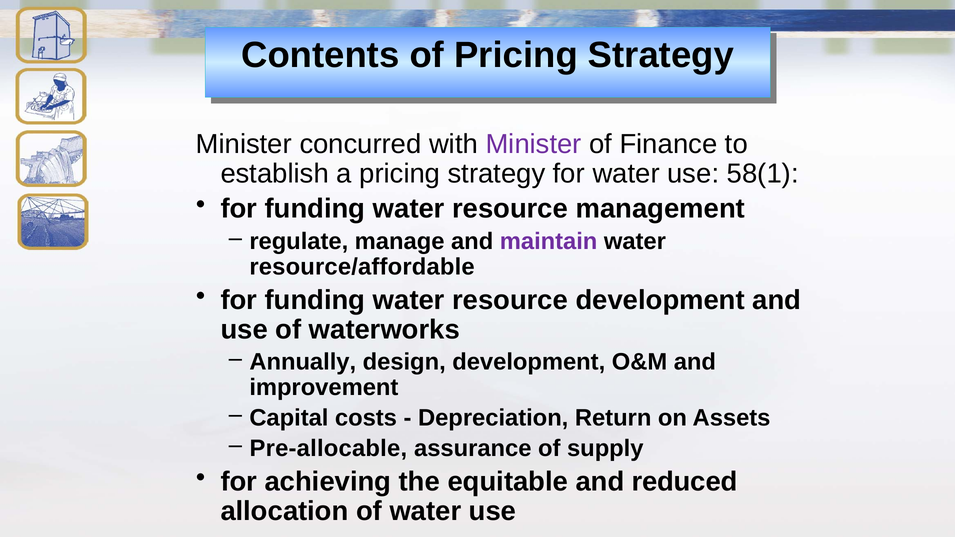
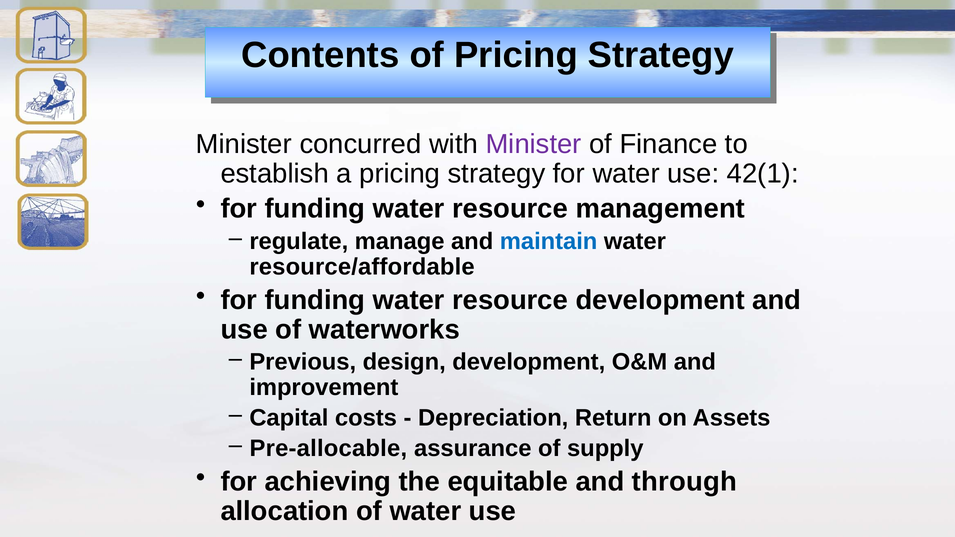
58(1: 58(1 -> 42(1 (763, 174)
maintain colour: purple -> blue (549, 241)
Annually: Annually -> Previous (303, 362)
reduced: reduced -> through (684, 482)
